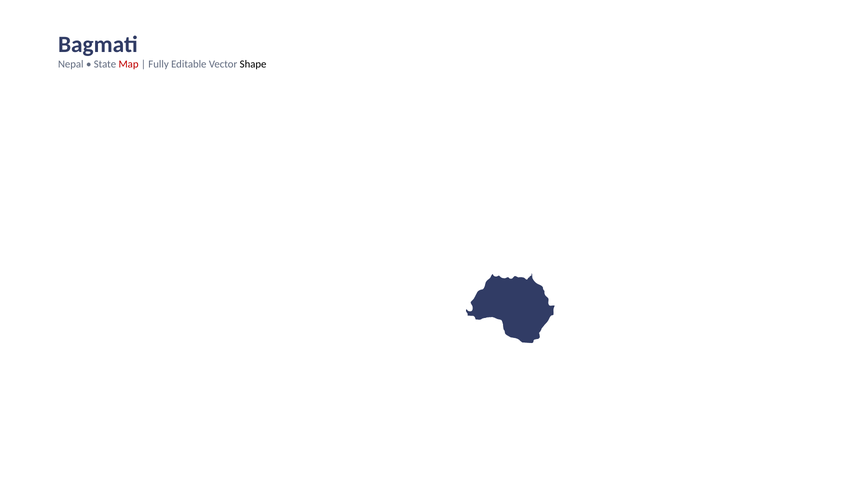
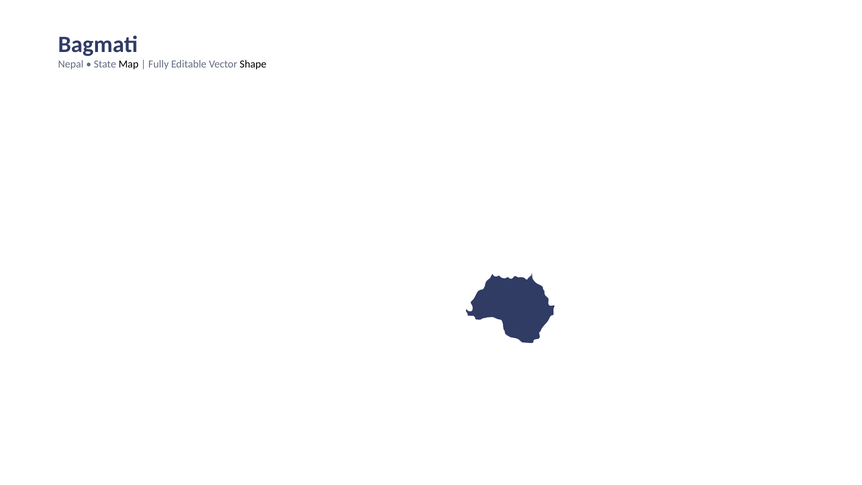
Map colour: red -> black (129, 64)
